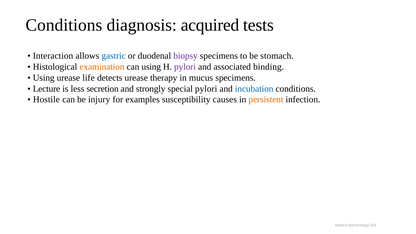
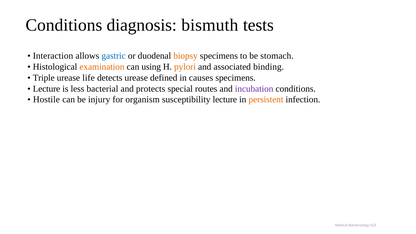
acquired: acquired -> bismuth (210, 25)
biopsy colour: purple -> orange (186, 56)
pylori colour: purple -> orange (185, 67)
Using: Using -> Triple (44, 78)
therapy: therapy -> defined (164, 78)
mucus: mucus -> causes (201, 78)
secretion: secretion -> bacterial (102, 89)
strongly: strongly -> protects (151, 89)
special pylori: pylori -> routes (206, 89)
incubation colour: blue -> purple (254, 89)
examples: examples -> organism (143, 100)
susceptibility causes: causes -> lecture (225, 100)
